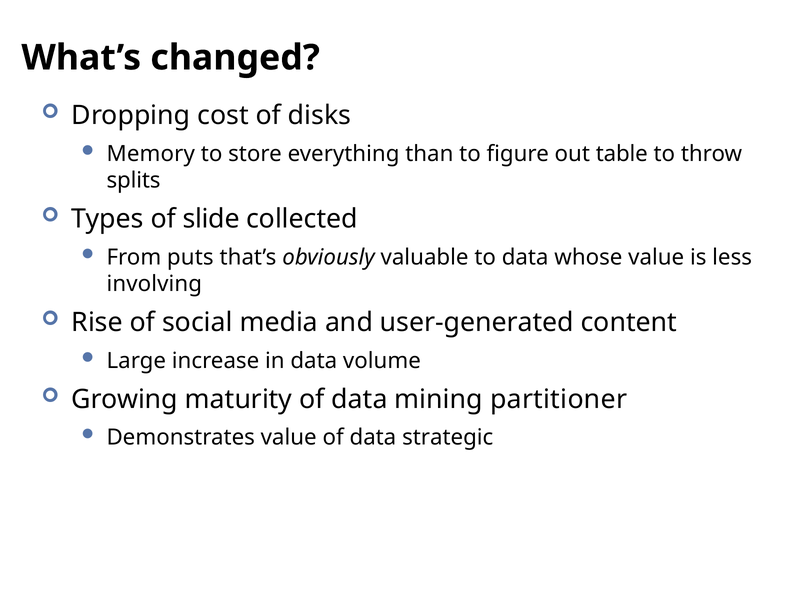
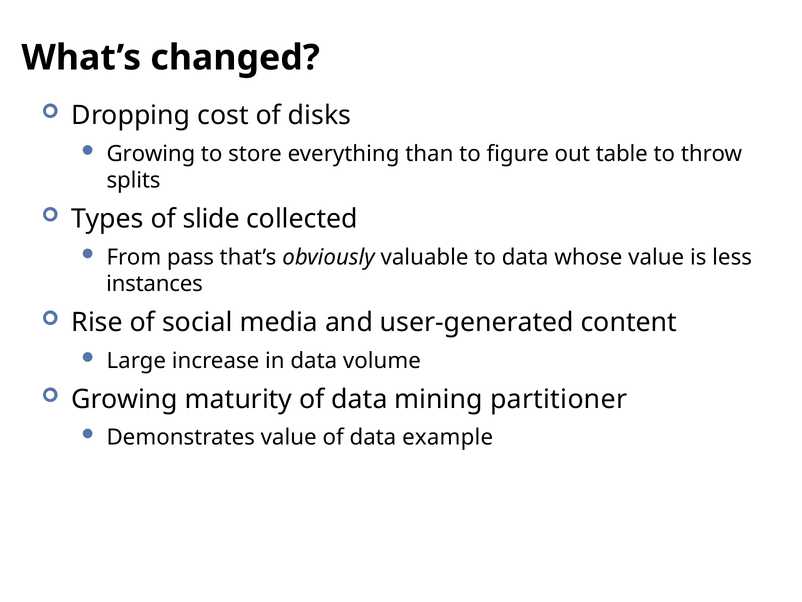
Memory: Memory -> Growing (151, 154)
puts: puts -> pass (190, 257)
involving: involving -> instances (154, 284)
strategic: strategic -> example (448, 437)
